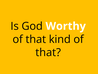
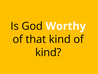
that: that -> kind (48, 52)
